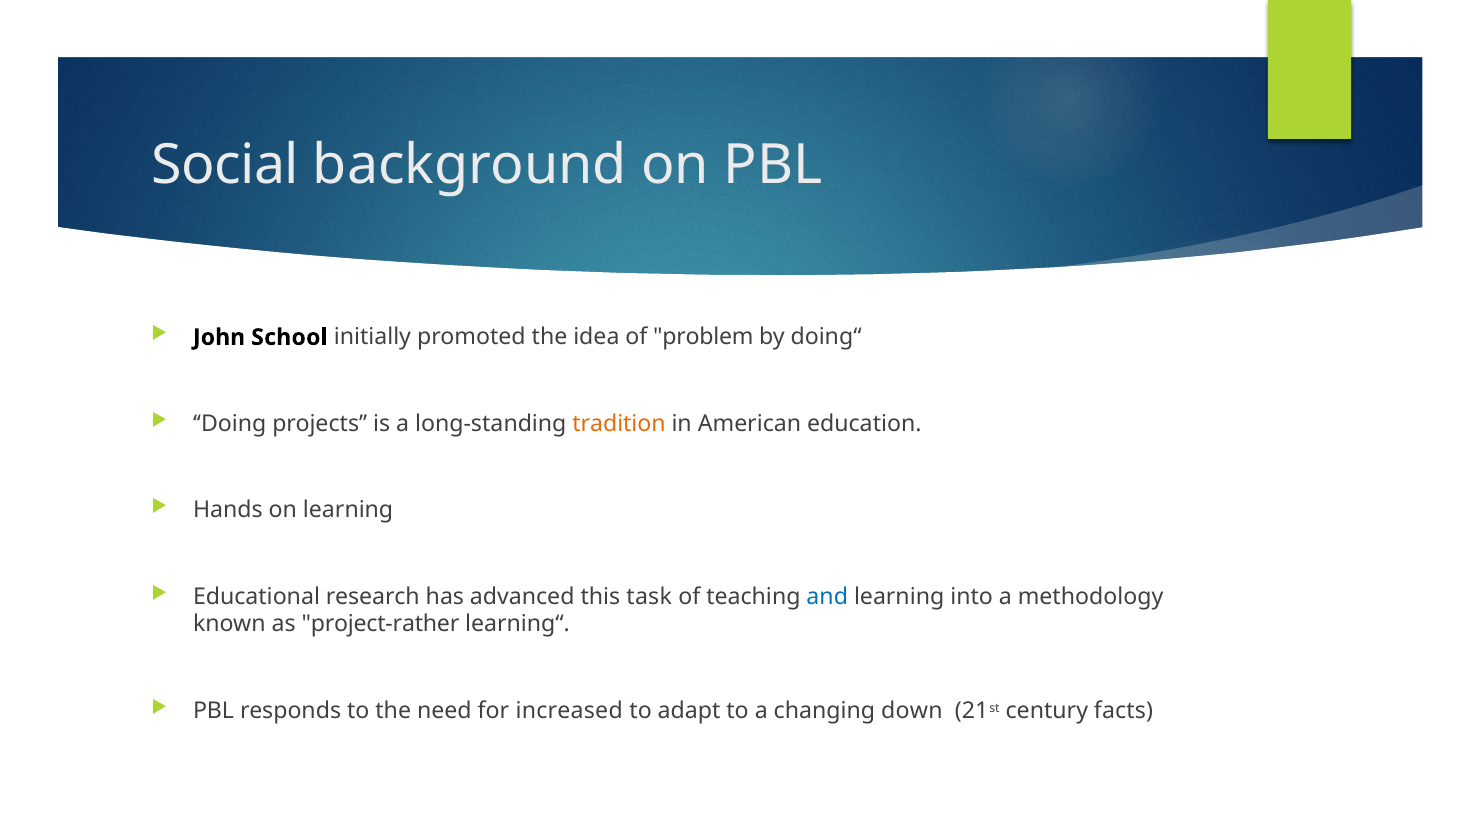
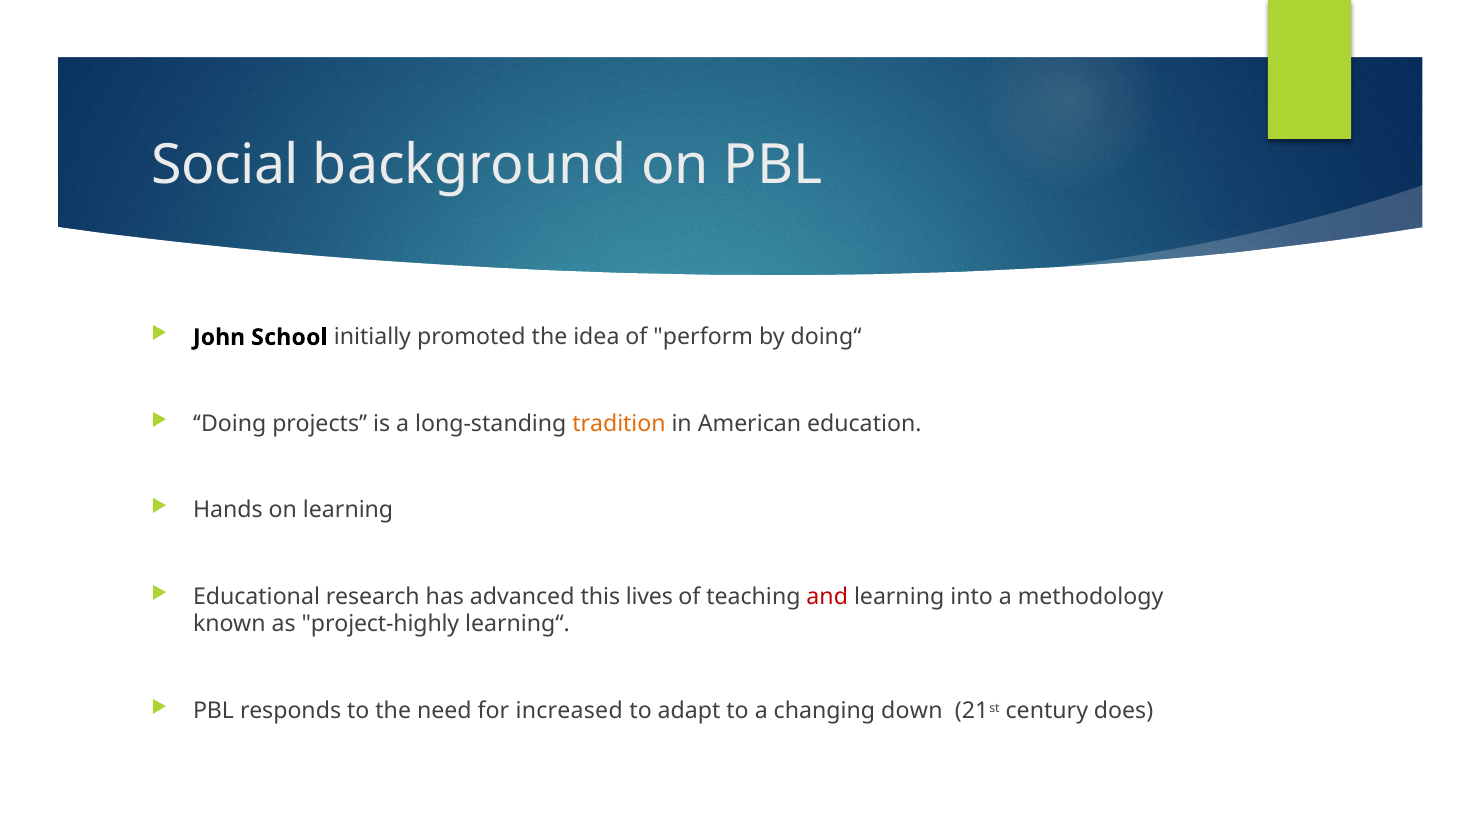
problem: problem -> perform (703, 337)
task: task -> lives (649, 597)
and colour: blue -> red (827, 597)
project-rather: project-rather -> project-highly (380, 624)
facts: facts -> does (1124, 711)
